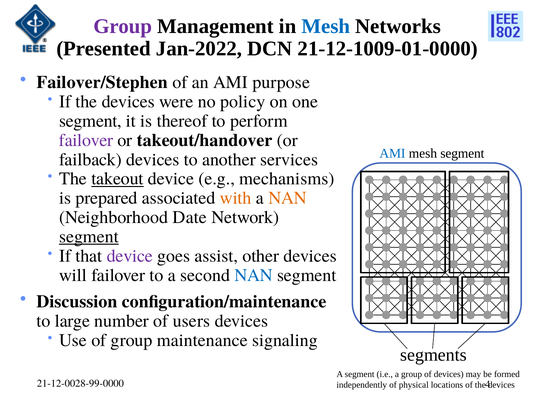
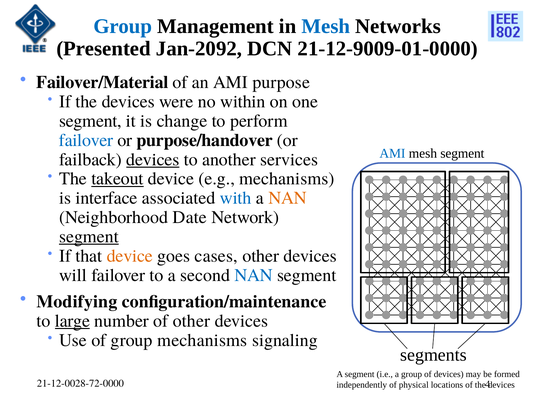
Group colour: purple -> blue (123, 26)
Jan-2022: Jan-2022 -> Jan-2092 (199, 49)
21-12-1009-01-0000: 21-12-1009-01-0000 -> 21-12-9009-01-0000 (388, 49)
Failover/Stephen: Failover/Stephen -> Failover/Material (102, 82)
policy: policy -> within (243, 102)
thereof: thereof -> change (182, 121)
failover colour: purple -> blue (86, 140)
takeout/handover: takeout/handover -> purpose/handover (205, 140)
devices underline: none -> present (153, 159)
prepared: prepared -> interface (107, 198)
with colour: orange -> blue (236, 198)
device colour: purple -> orange (130, 256)
assist: assist -> cases (216, 256)
Discussion: Discussion -> Modifying (77, 302)
large underline: none -> present (72, 321)
of users: users -> other (191, 321)
group maintenance: maintenance -> mechanisms (202, 340)
21-12-0028-99-0000: 21-12-0028-99-0000 -> 21-12-0028-72-0000 (80, 383)
